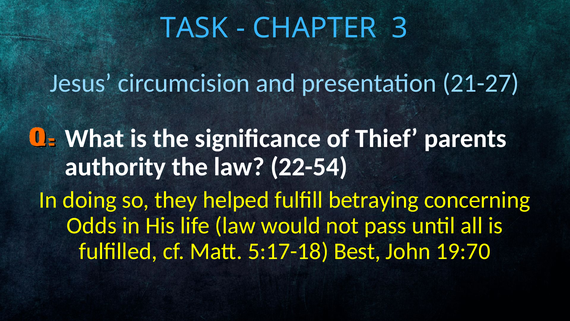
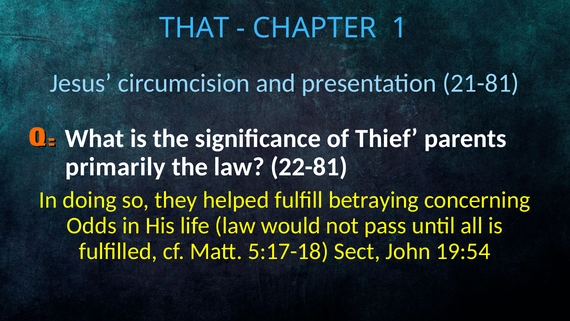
TASK: TASK -> THAT (194, 28)
3: 3 -> 1 (400, 28)
21-27: 21-27 -> 21-81 (481, 83)
authority: authority -> primarily (115, 167)
22-54: 22-54 -> 22-81 (309, 167)
Best: Best -> Sect (357, 251)
19:70: 19:70 -> 19:54 (463, 251)
